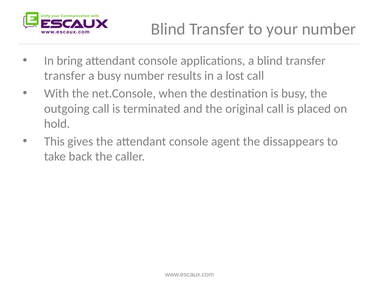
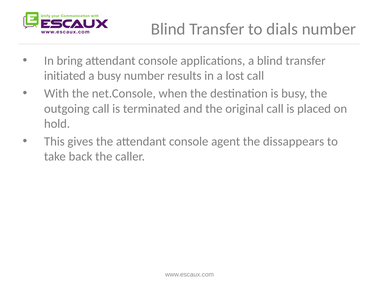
your: your -> dials (282, 29)
transfer: transfer -> initiated (65, 76)
